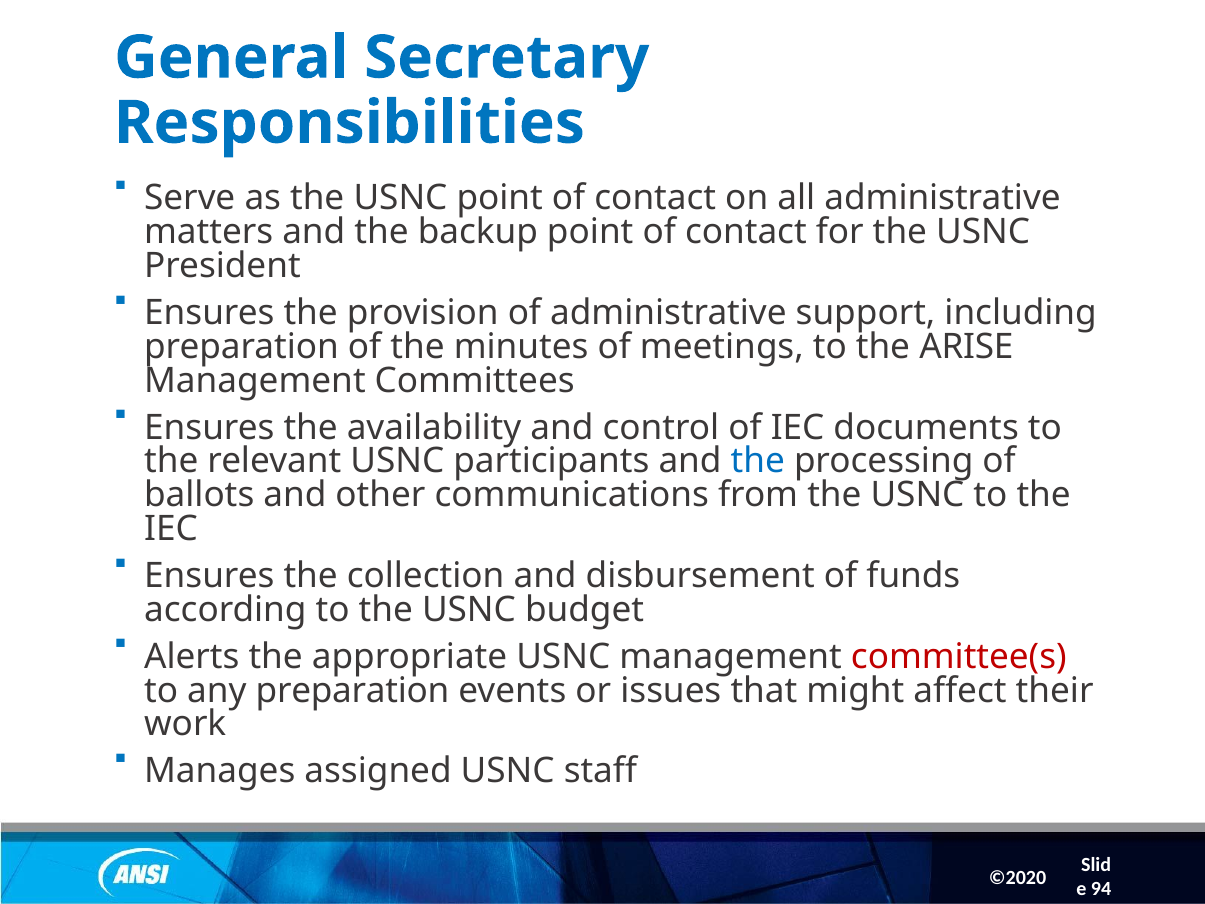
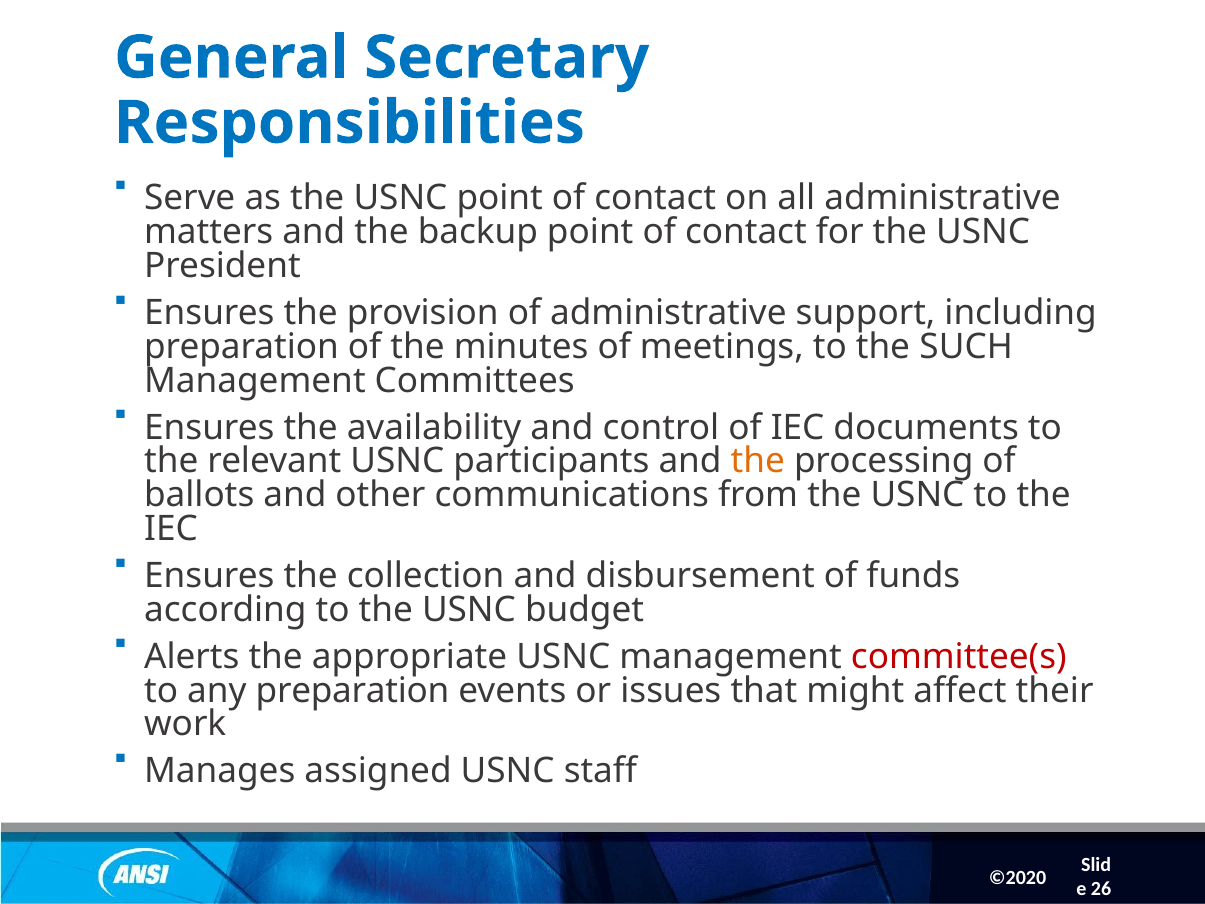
ARISE: ARISE -> SUCH (966, 347)
the colour: blue -> orange (758, 461)
94: 94 -> 26 (1101, 889)
